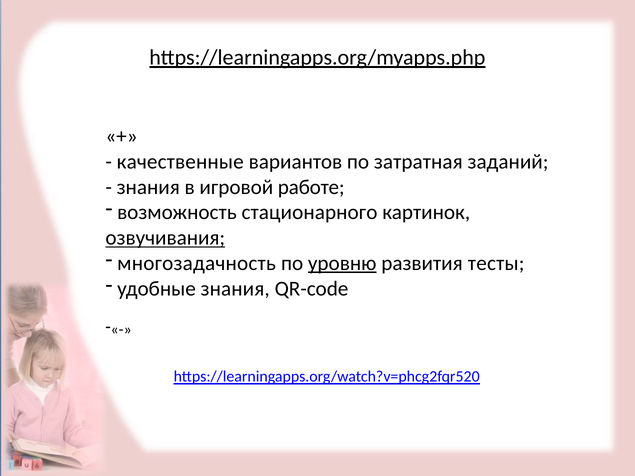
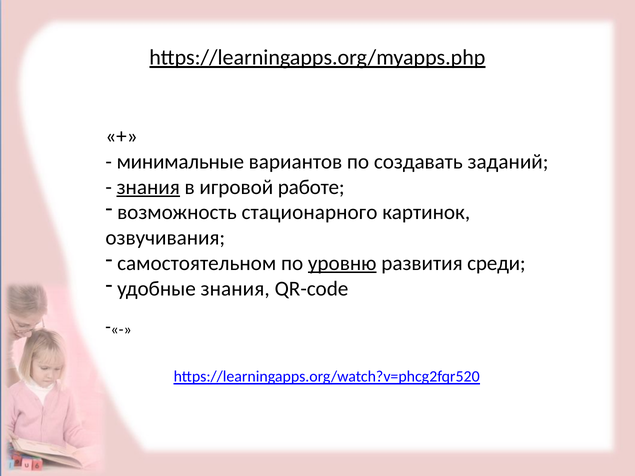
качественные: качественные -> минимальные (180, 162)
затратная: затратная -> создавать (418, 162)
знания underline: none -> present (148, 187)
озвучивания underline: present -> none (165, 238)
многозадачность: многозадачность -> самостоятельном (197, 263)
тесты: тесты -> среди (496, 263)
